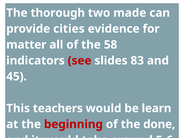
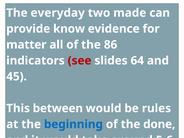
thorough: thorough -> everyday (58, 13)
cities: cities -> know (69, 29)
58: 58 -> 86 (111, 45)
83: 83 -> 64 (137, 61)
teachers: teachers -> between (58, 108)
learn: learn -> rules (156, 108)
beginning colour: red -> blue (73, 124)
